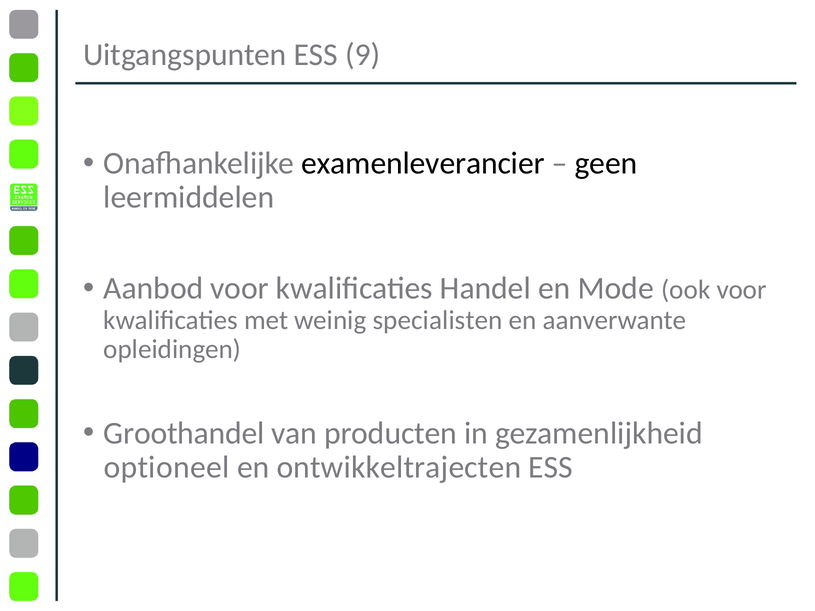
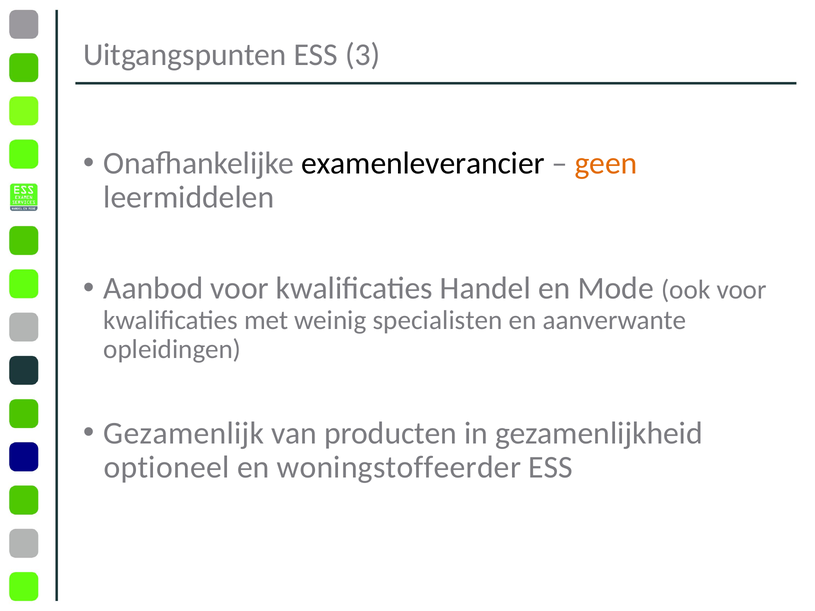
9: 9 -> 3 (363, 55)
geen colour: black -> orange (606, 163)
Groothandel: Groothandel -> Gezamenlijk (184, 433)
ontwikkeltrajecten: ontwikkeltrajecten -> woningstoffeerder (399, 468)
